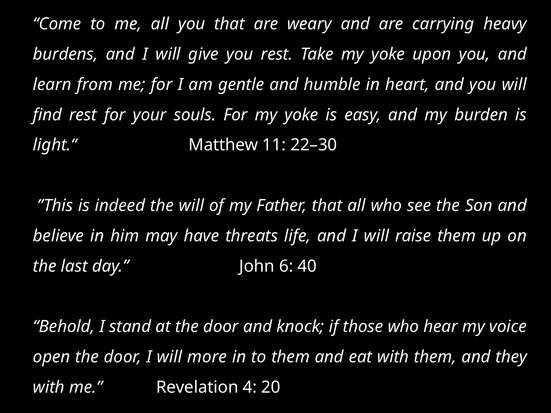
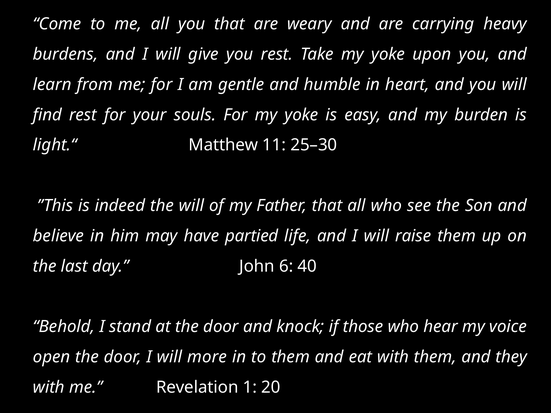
22–30: 22–30 -> 25–30 (314, 145)
threats: threats -> partied (252, 236)
4: 4 -> 1 (250, 387)
